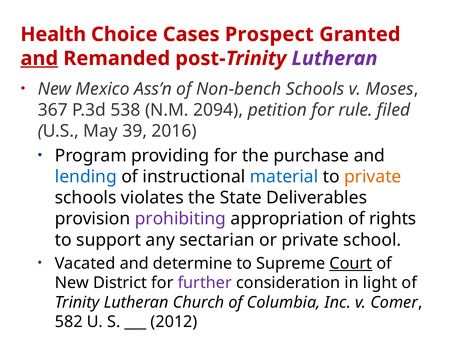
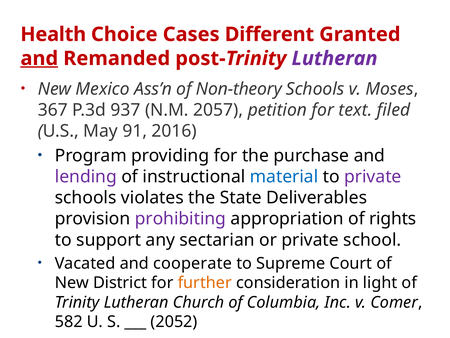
Prospect: Prospect -> Different (269, 34)
Non-bench: Non-bench -> Non-theory (239, 89)
538: 538 -> 937 (125, 110)
2094: 2094 -> 2057 (218, 110)
rule: rule -> text (355, 110)
39: 39 -> 91 (135, 131)
lending colour: blue -> purple (86, 177)
private colour: orange -> purple (373, 177)
determine: determine -> cooperate (193, 263)
Court underline: present -> none (351, 263)
further colour: purple -> orange (205, 282)
2012: 2012 -> 2052 (174, 321)
